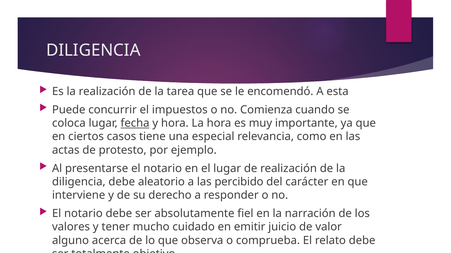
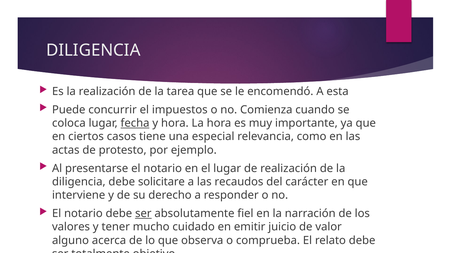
aleatorio: aleatorio -> solicitare (161, 182)
percibido: percibido -> recaudos (239, 182)
ser underline: none -> present (143, 214)
